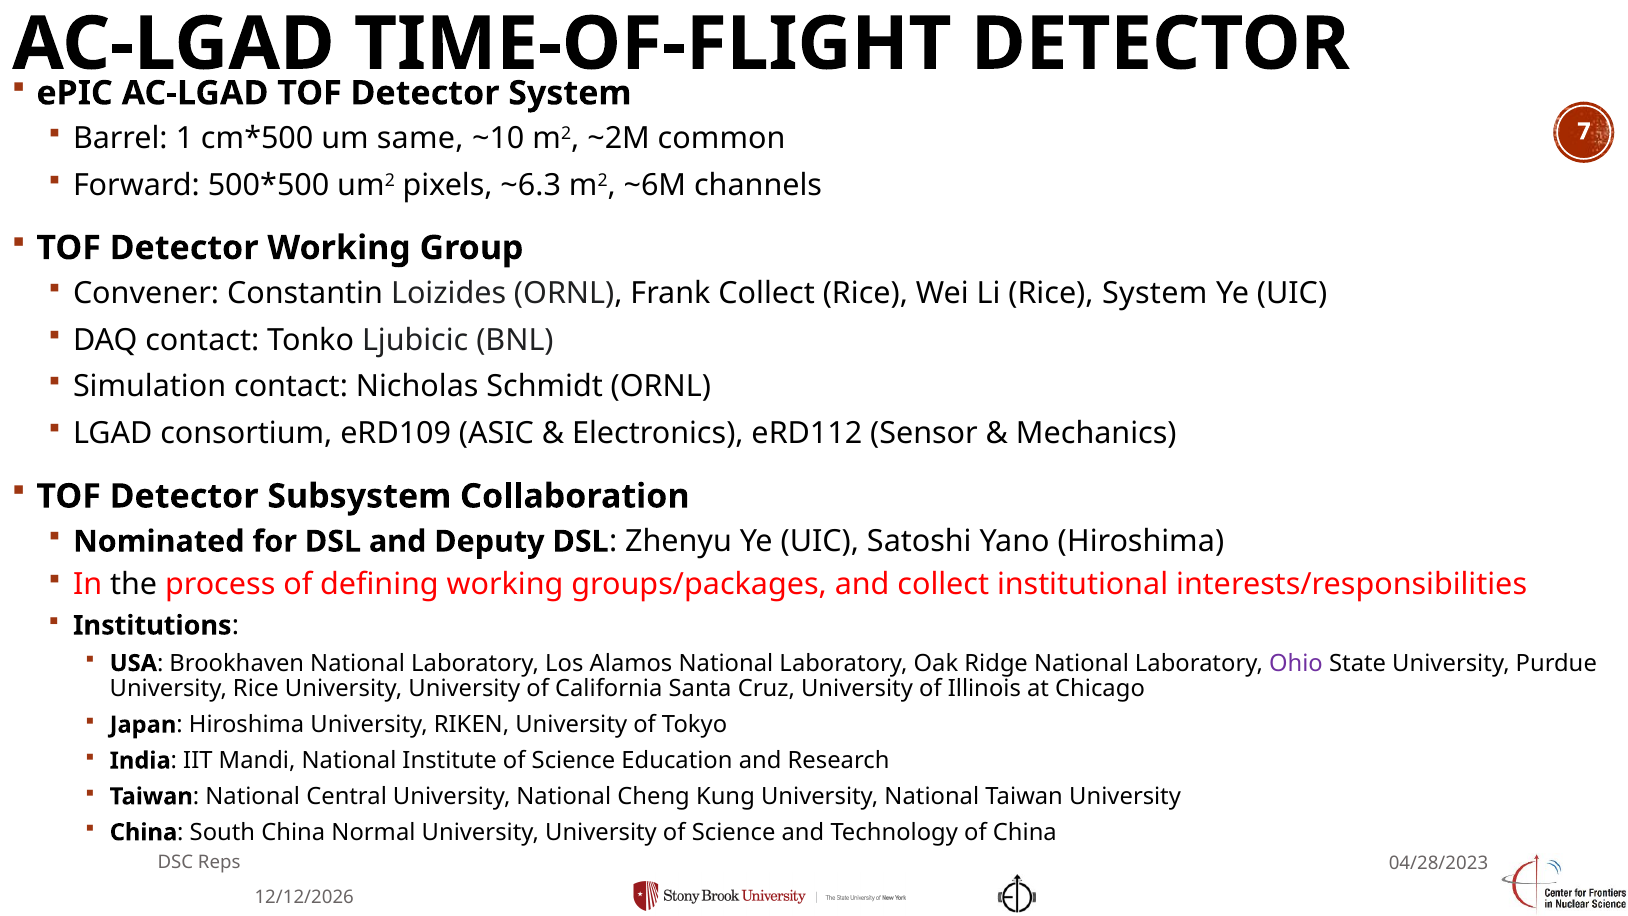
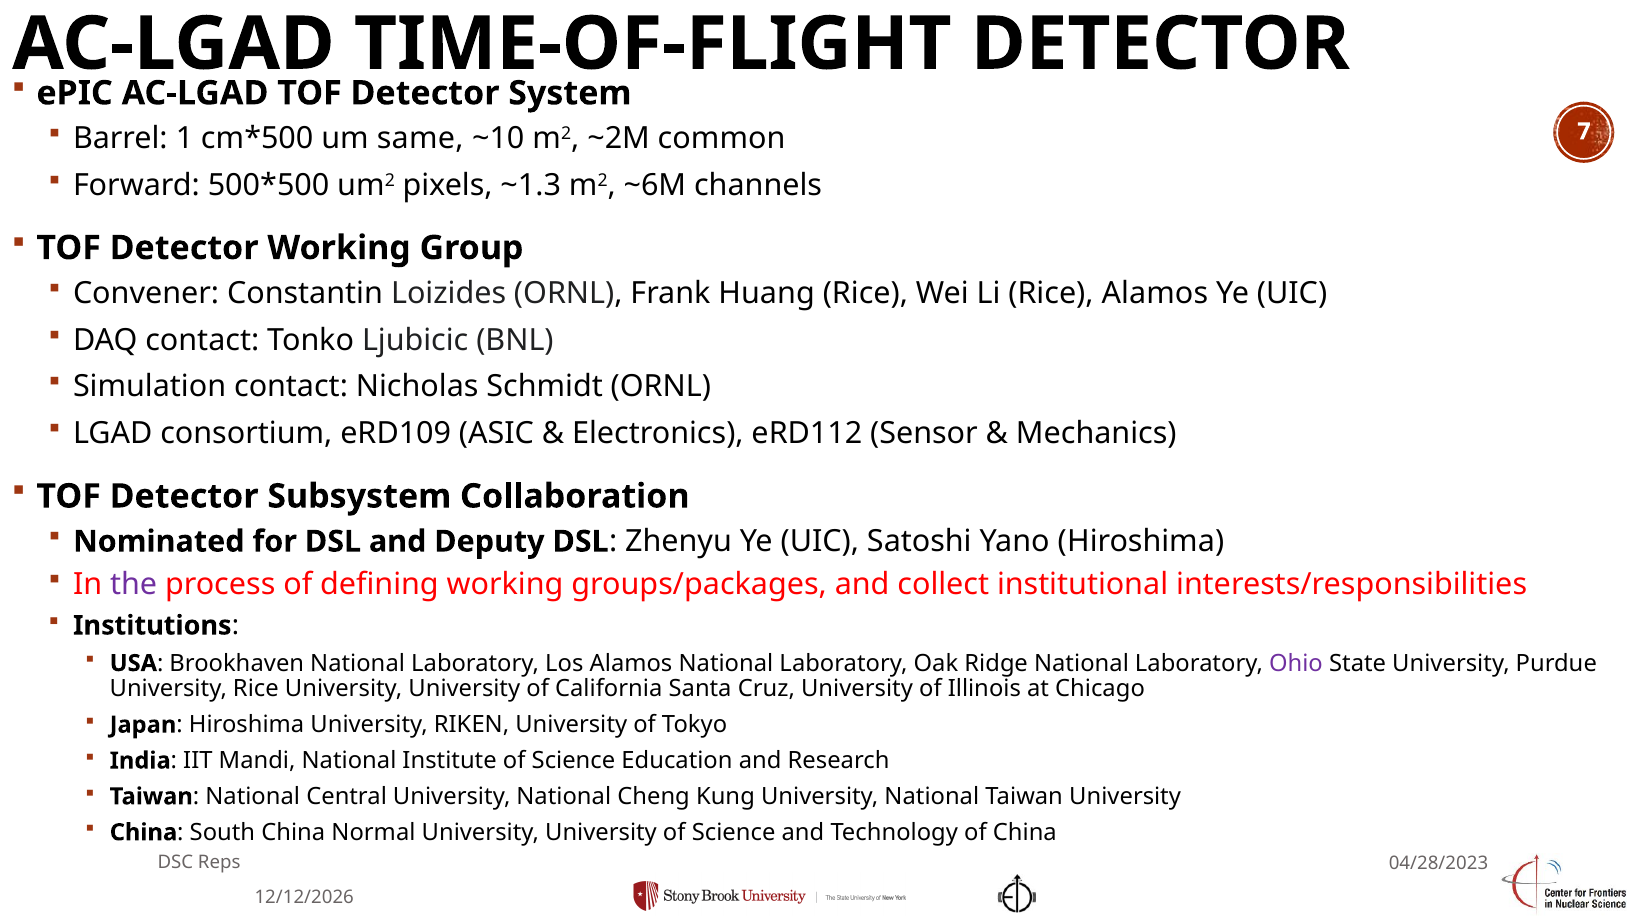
~6.3: ~6.3 -> ~1.3 (531, 185)
Frank Collect: Collect -> Huang (767, 293)
Rice System: System -> Alamos (1155, 293)
the colour: black -> purple (134, 584)
